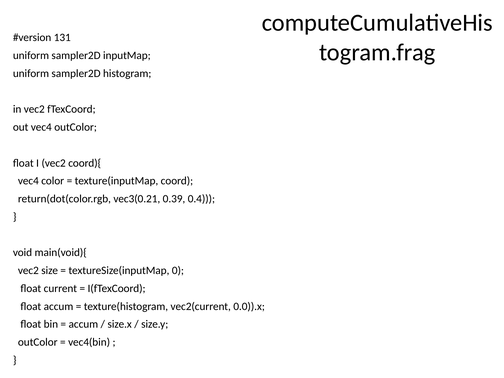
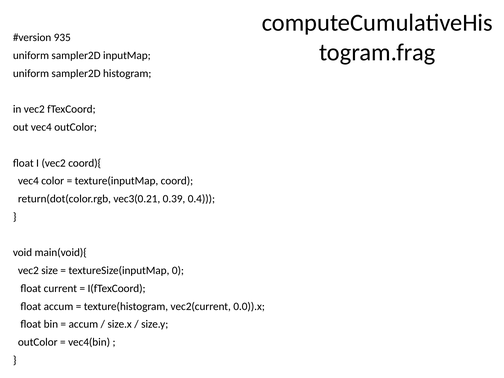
131: 131 -> 935 (62, 38)
